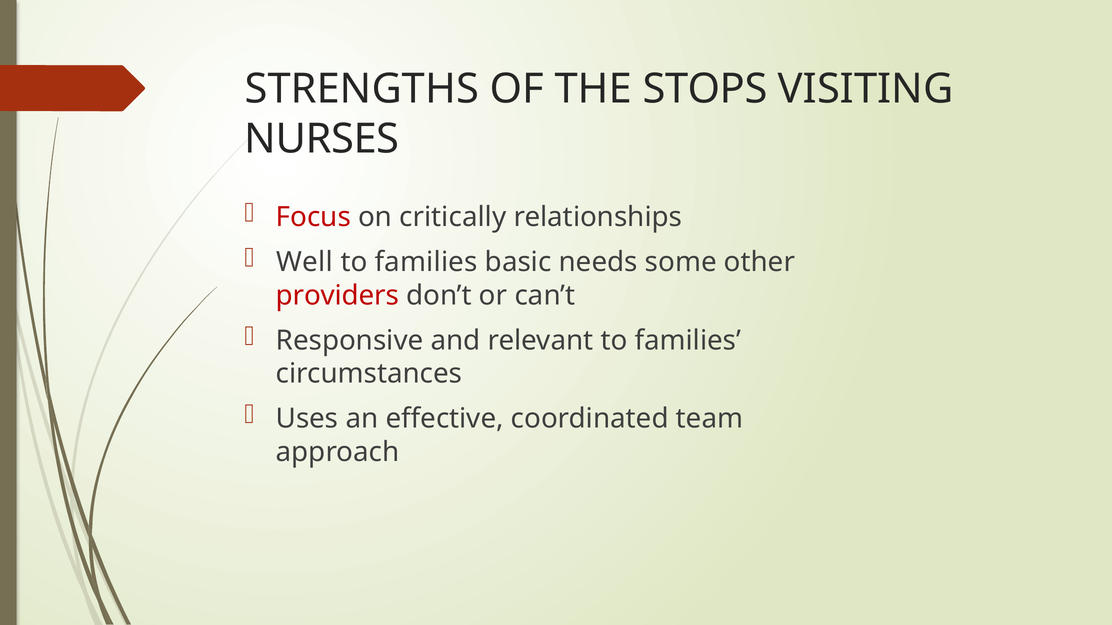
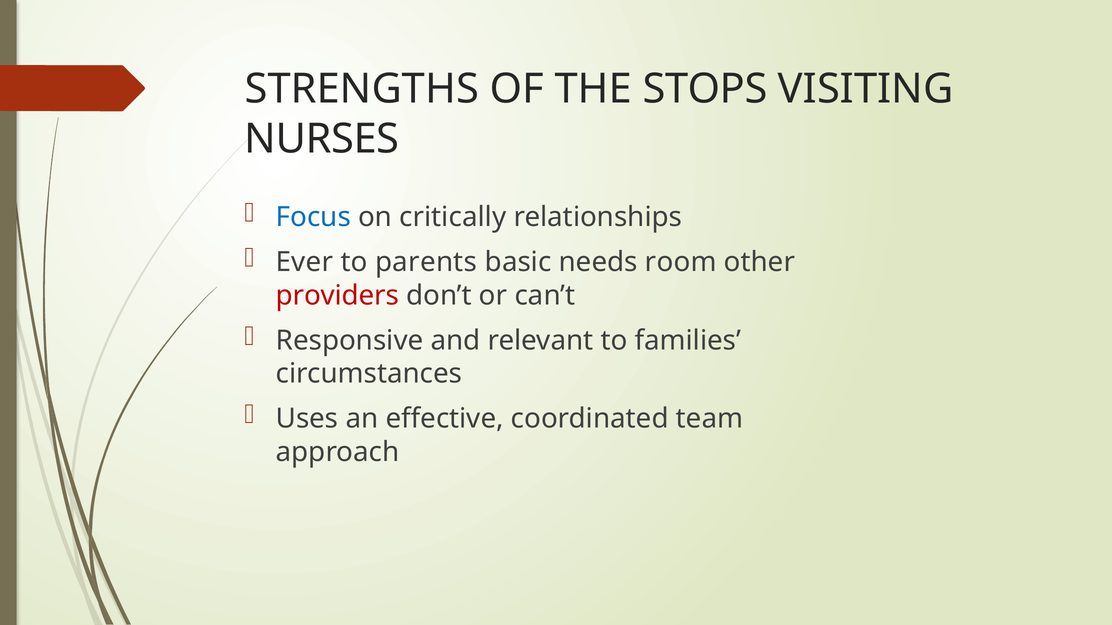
Focus colour: red -> blue (313, 217)
Well: Well -> Ever (304, 262)
families: families -> parents (426, 262)
some: some -> room (681, 262)
